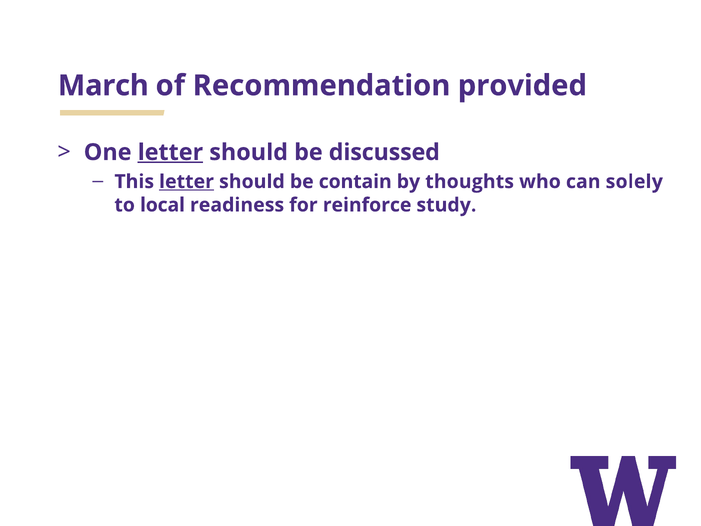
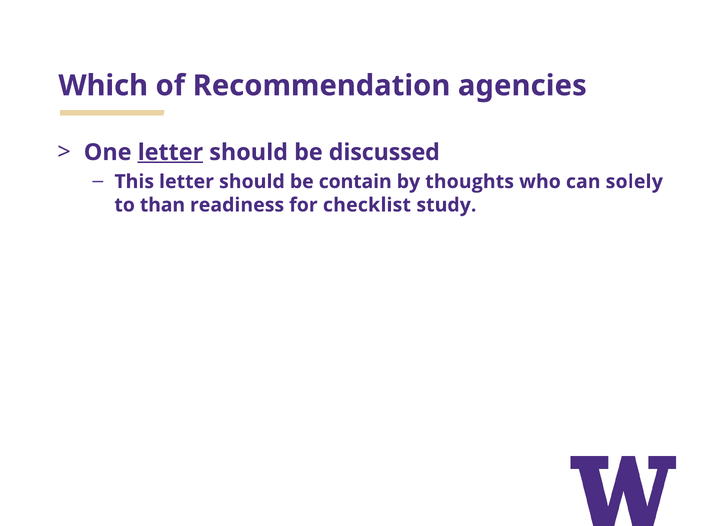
March: March -> Which (103, 86)
provided: provided -> agencies (522, 86)
letter underline: present -> none (187, 182)
local: local -> than (163, 205)
reinforce: reinforce -> checklist (367, 205)
